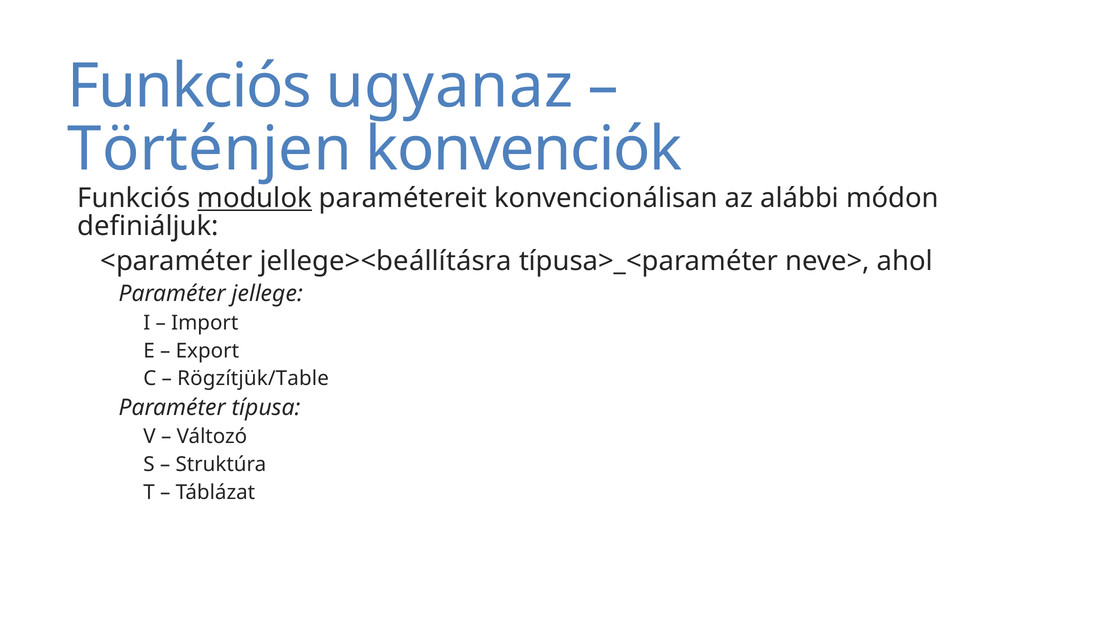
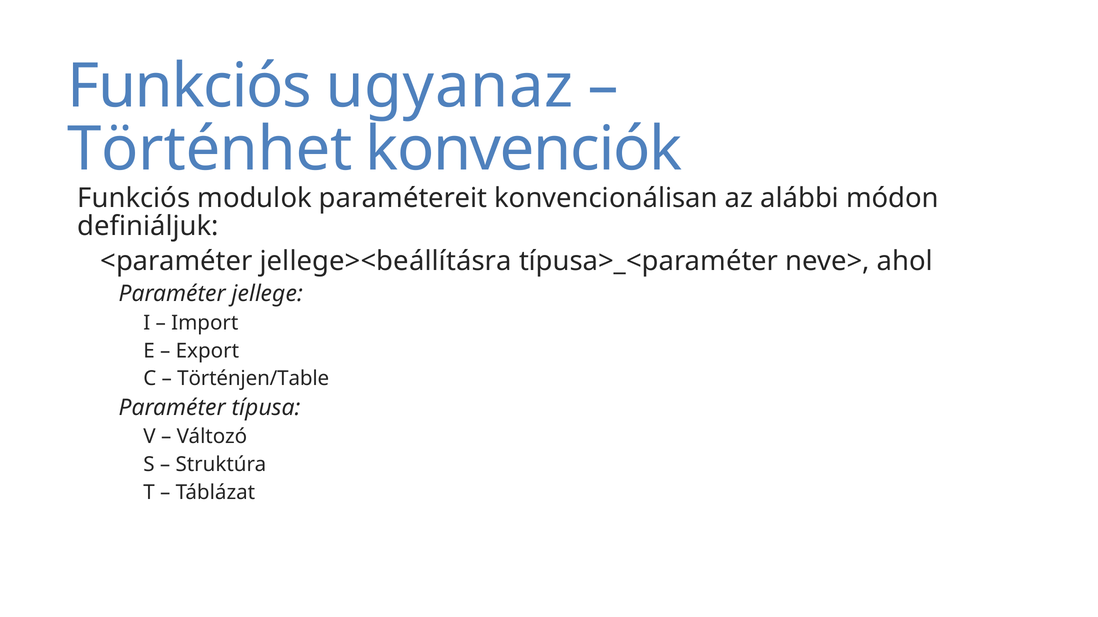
Történjen: Történjen -> Történhet (210, 150)
modulok underline: present -> none (255, 199)
Rögzítjük/Table: Rögzítjük/Table -> Történjen/Table (253, 379)
